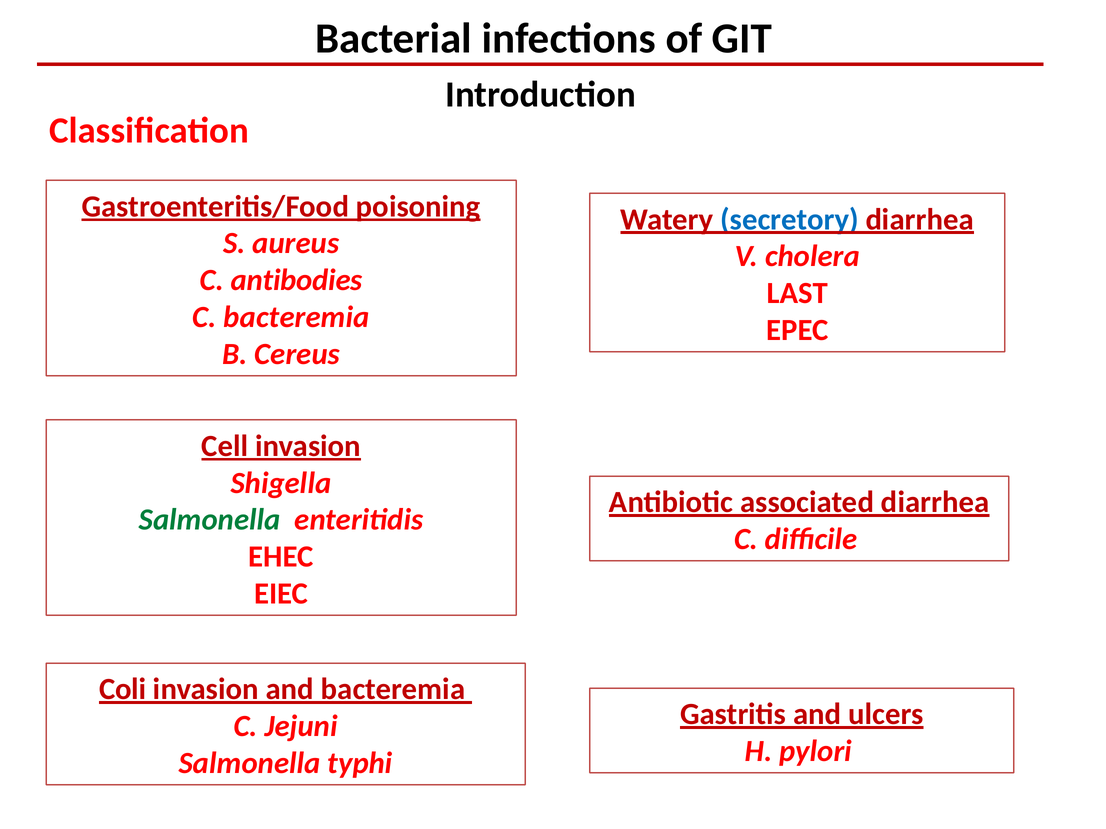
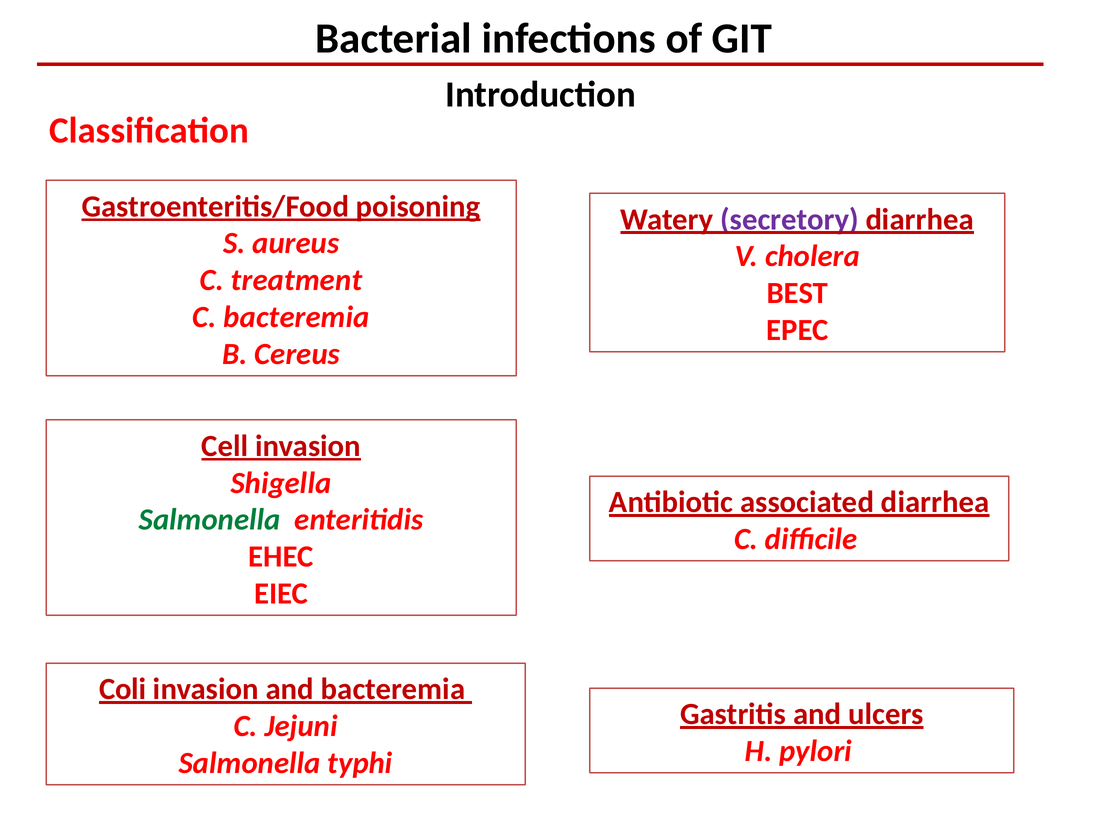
secretory colour: blue -> purple (790, 220)
antibodies: antibodies -> treatment (296, 280)
LAST: LAST -> BEST (797, 293)
